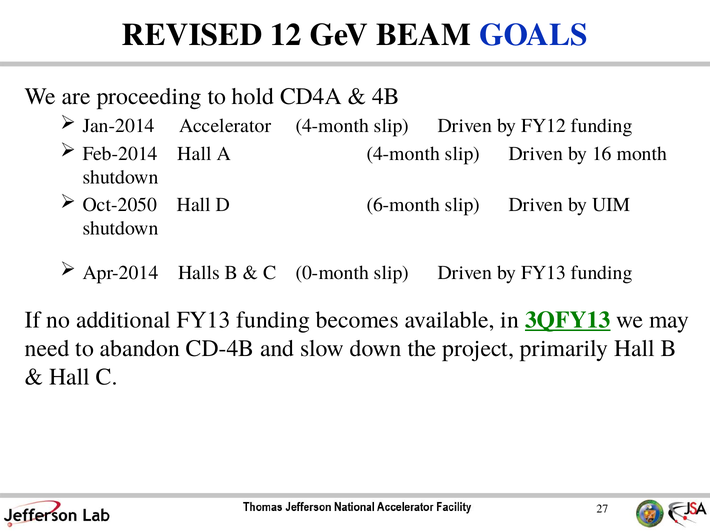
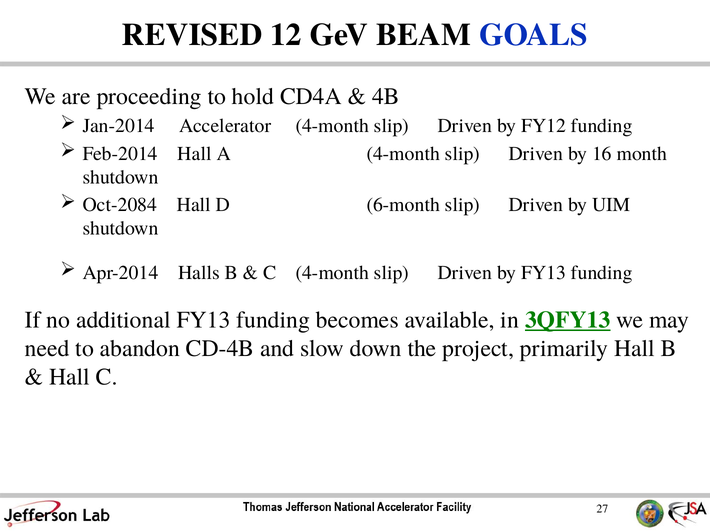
Oct-2050: Oct-2050 -> Oct-2084 (120, 205)
C 0-month: 0-month -> 4-month (332, 273)
